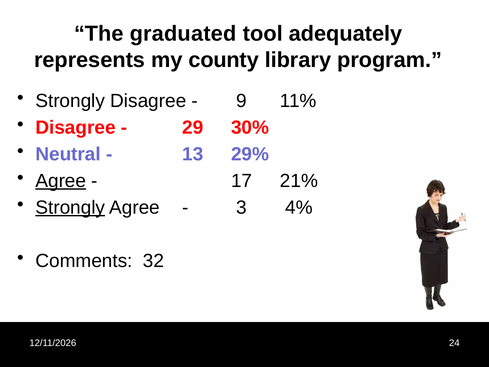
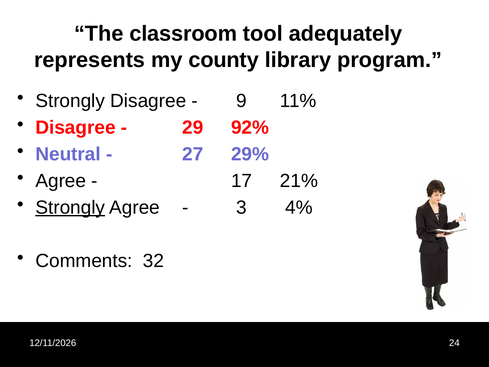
graduated: graduated -> classroom (183, 34)
30%: 30% -> 92% (250, 127)
13: 13 -> 27 (193, 154)
Agree underline: present -> none (61, 181)
